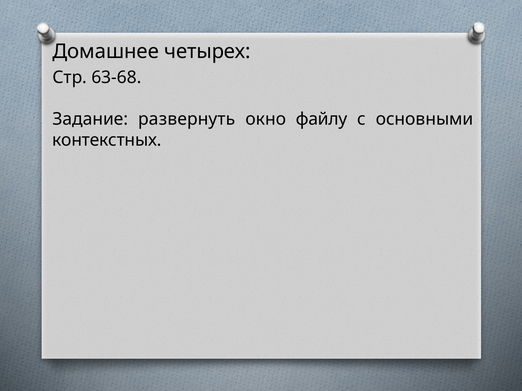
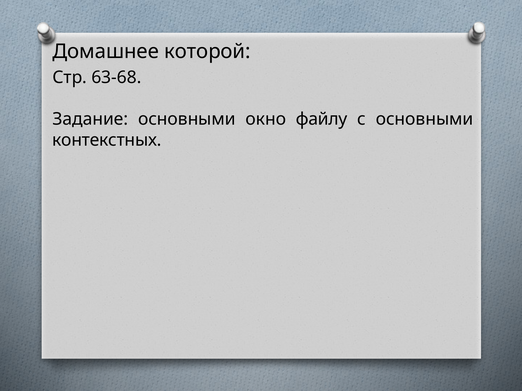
четырех: четырех -> которой (207, 52)
Задание развернуть: развернуть -> основными (187, 119)
